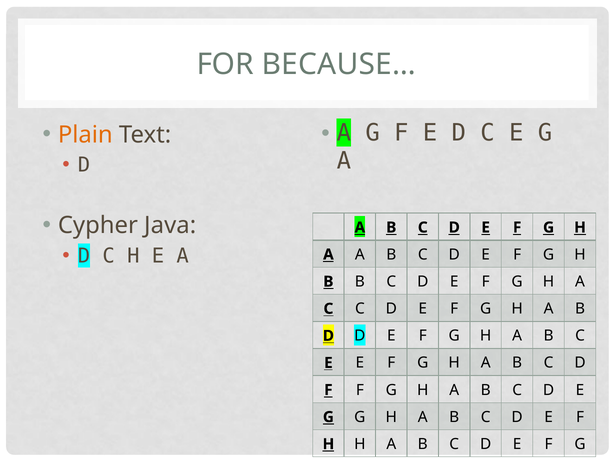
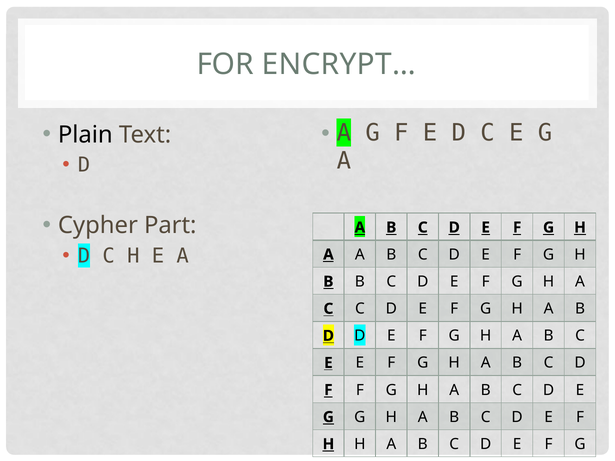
BECAUSE…: BECAUSE… -> ENCRYPT… (339, 64)
Plain colour: orange -> black (85, 135)
Java: Java -> Part (170, 226)
